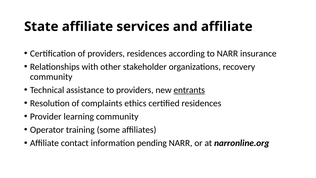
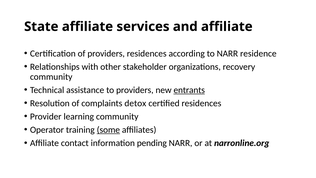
insurance: insurance -> residence (258, 53)
ethics: ethics -> detox (135, 103)
some underline: none -> present (108, 130)
